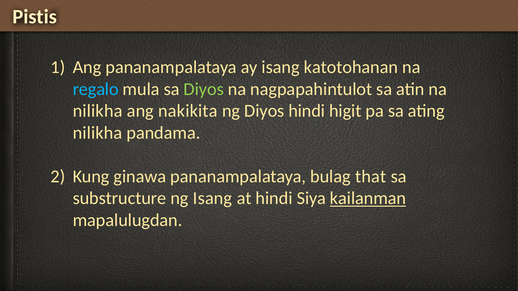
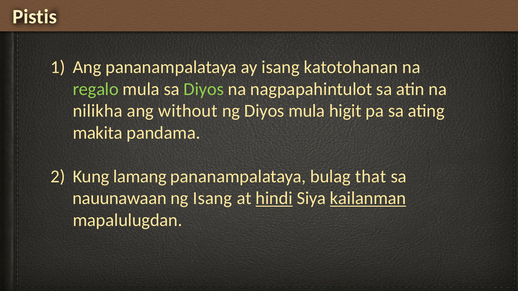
regalo colour: light blue -> light green (96, 89)
nakikita: nakikita -> without (188, 111)
Diyos hindi: hindi -> mula (307, 111)
nilikha: nilikha -> makita (98, 133)
ginawa: ginawa -> lamang (140, 177)
substructure: substructure -> nauunawaan (120, 199)
hindi underline: none -> present (274, 199)
